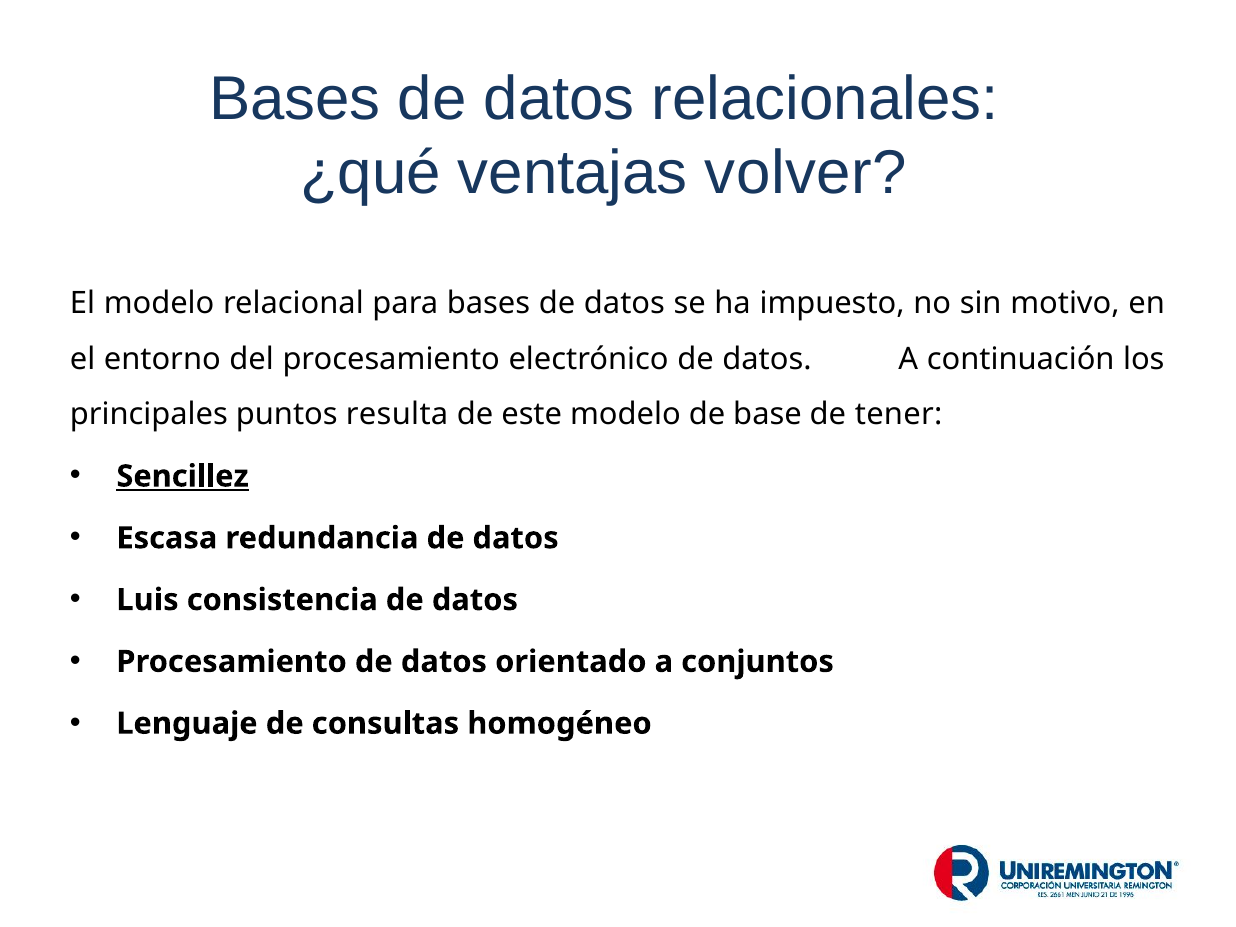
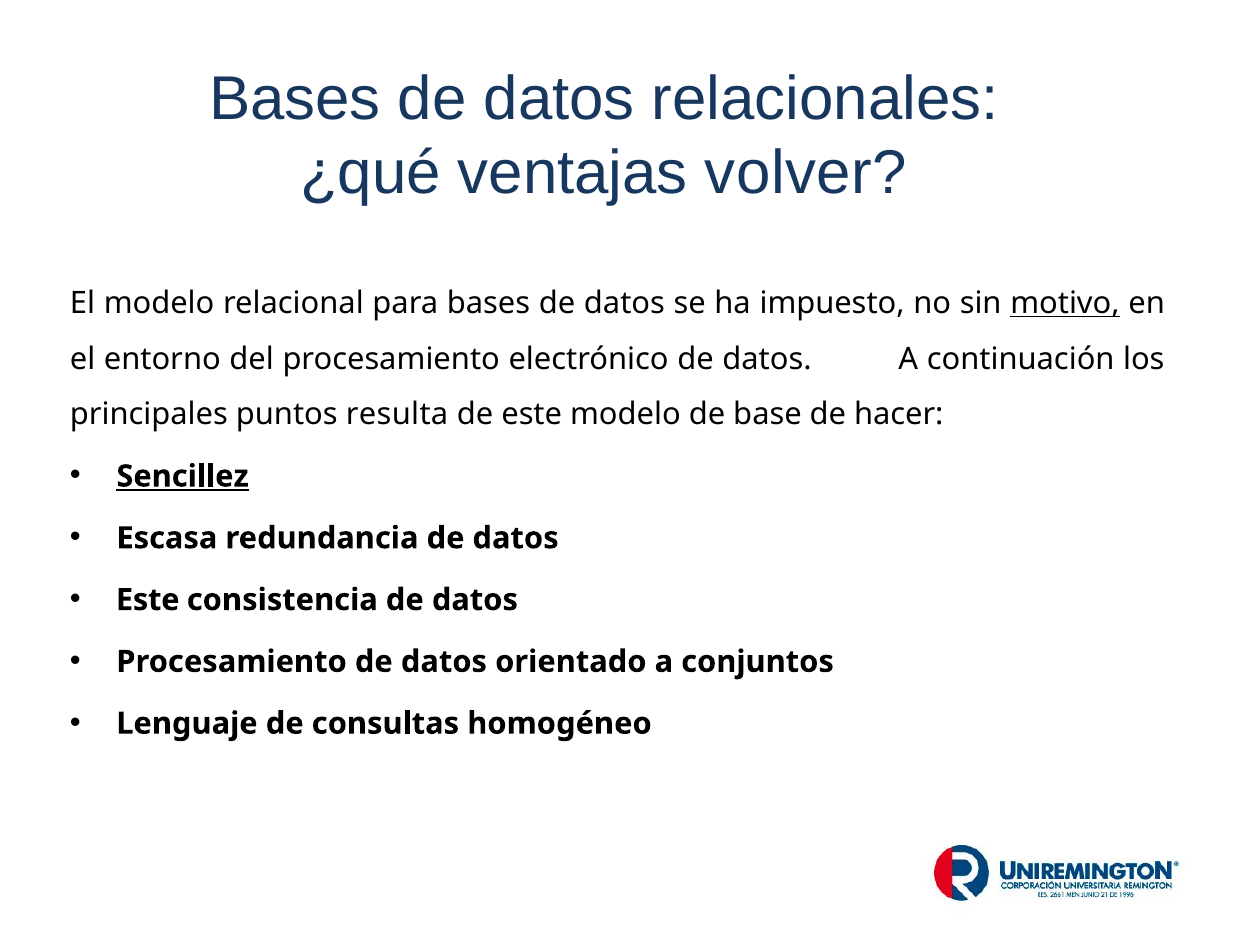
motivo underline: none -> present (1065, 303)
tener: tener -> hacer (899, 415)
Luis: Luis -> Este (148, 600)
